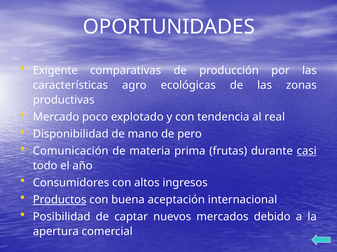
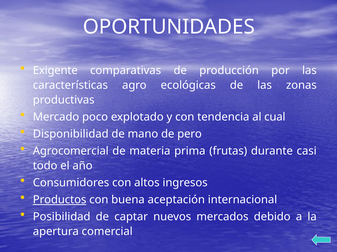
real: real -> cual (275, 117)
Comunicación: Comunicación -> Agrocomercial (71, 151)
casi underline: present -> none (307, 151)
